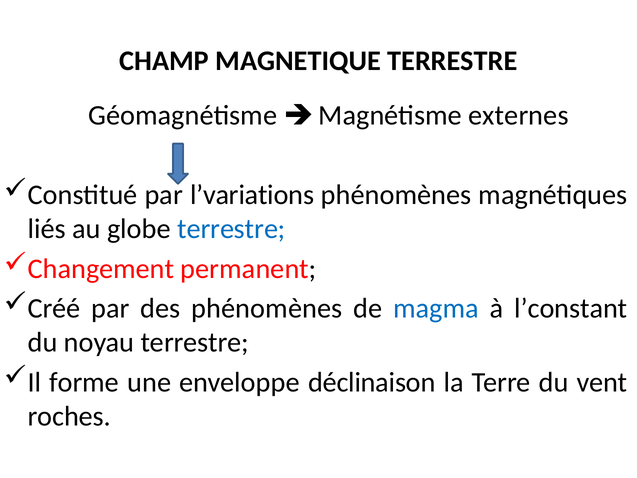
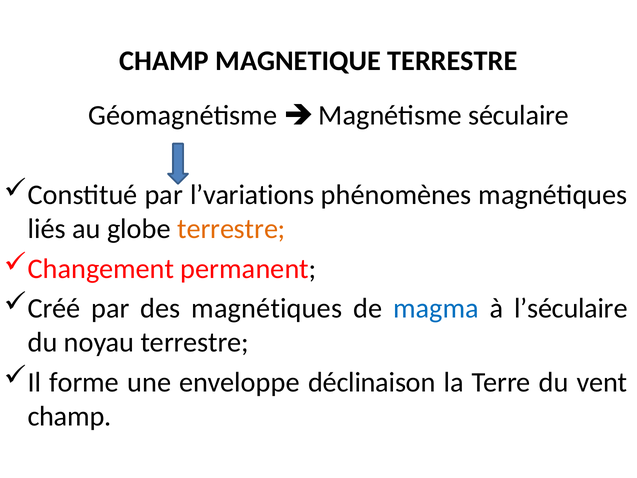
externes: externes -> séculaire (519, 116)
terrestre colour: blue -> orange (231, 229)
des phénomènes: phénomènes -> magnétiques (267, 308)
l’constant: l’constant -> l’séculaire (571, 308)
roches: roches -> champ (70, 416)
